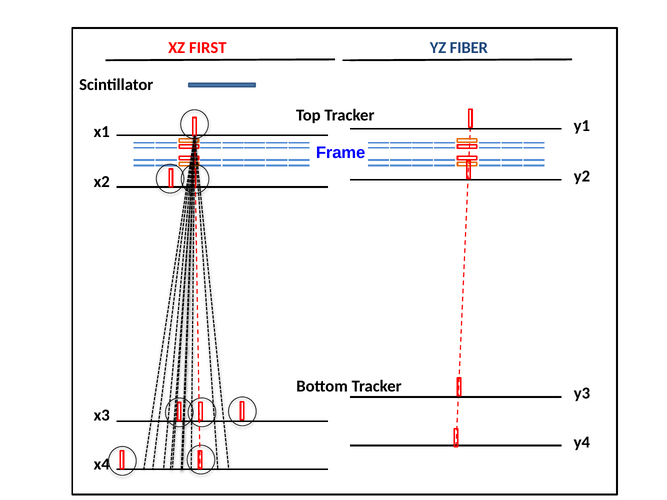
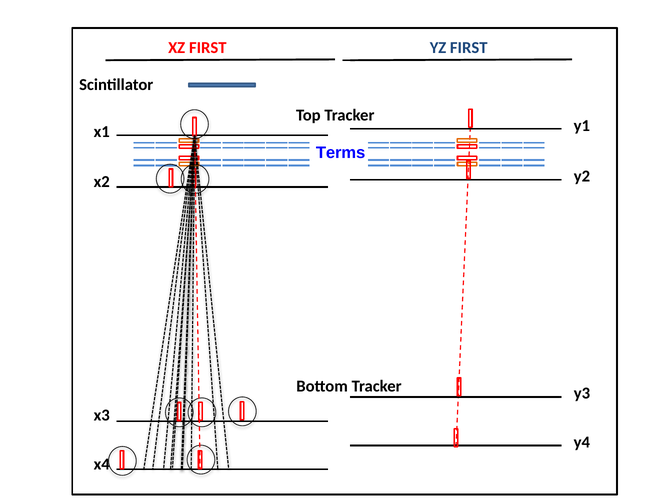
YZ FIBER: FIBER -> FIRST (469, 48)
Frame: Frame -> Terms (341, 153)
